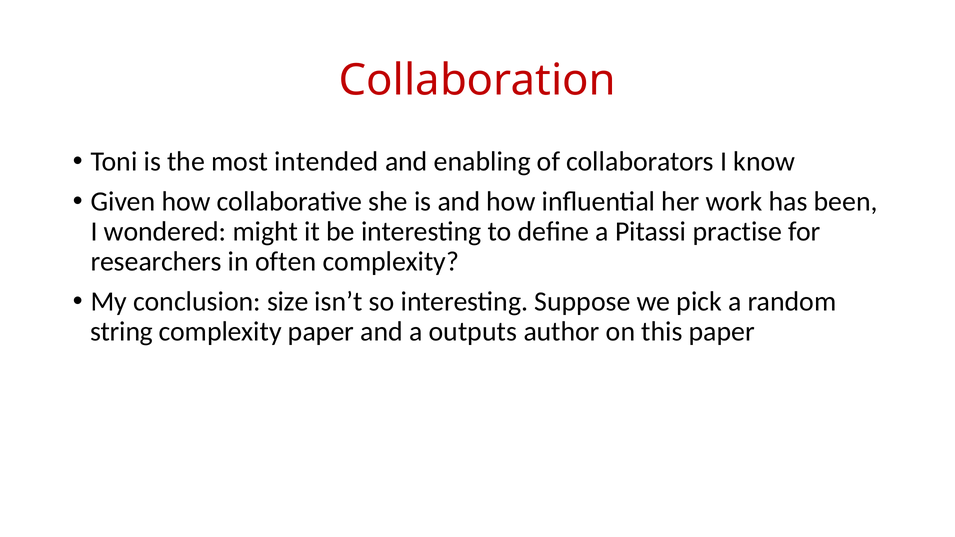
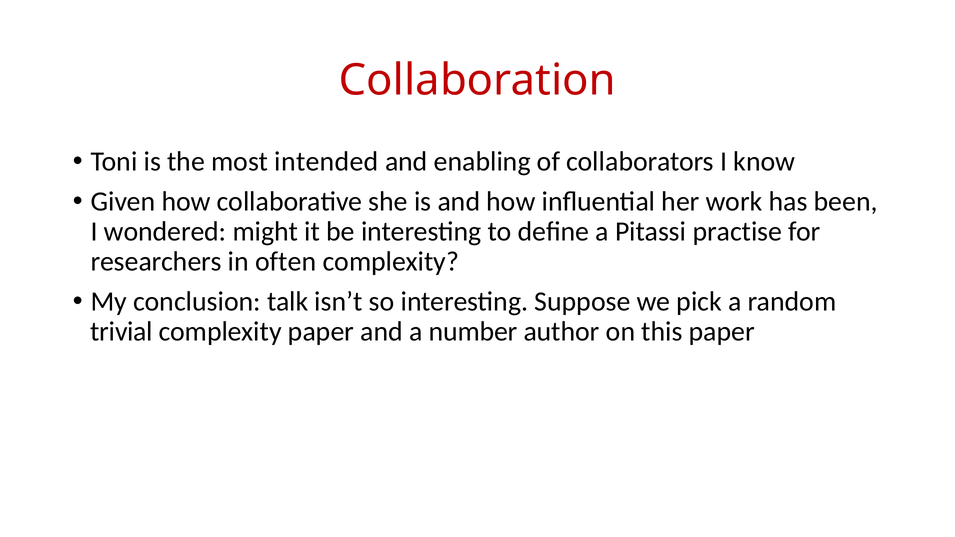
size: size -> talk (288, 302)
string: string -> trivial (122, 332)
outputs: outputs -> number (473, 332)
